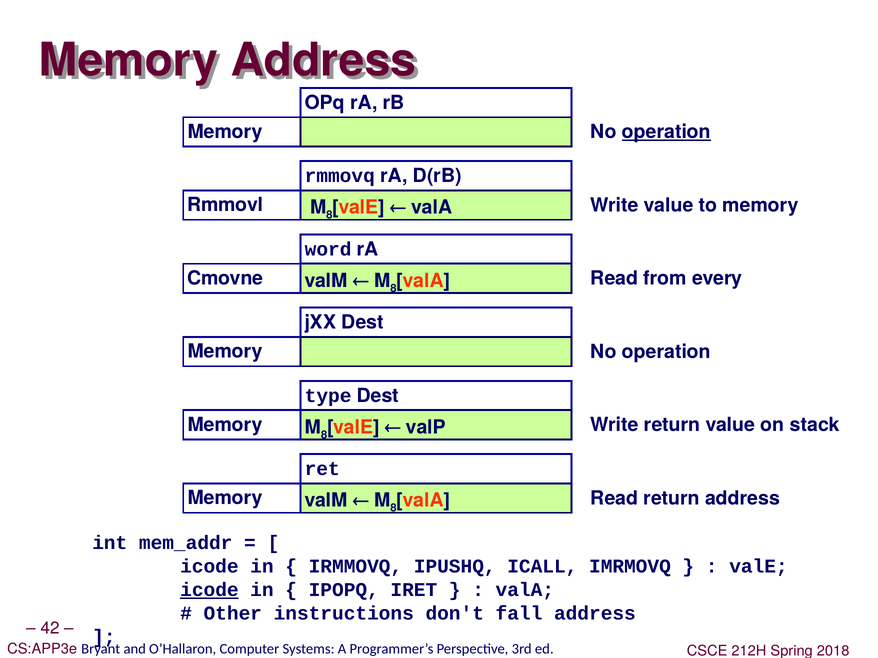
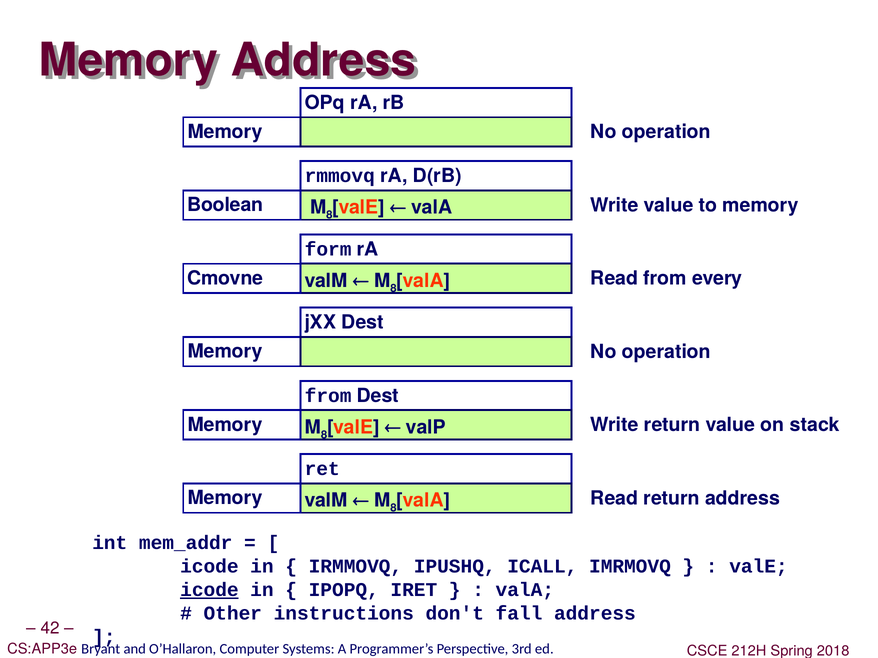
operation underline: present -> none (666, 132)
Rmmovl: Rmmovl -> Boolean (225, 205)
word: word -> form (328, 249)
type: type -> from (328, 396)
